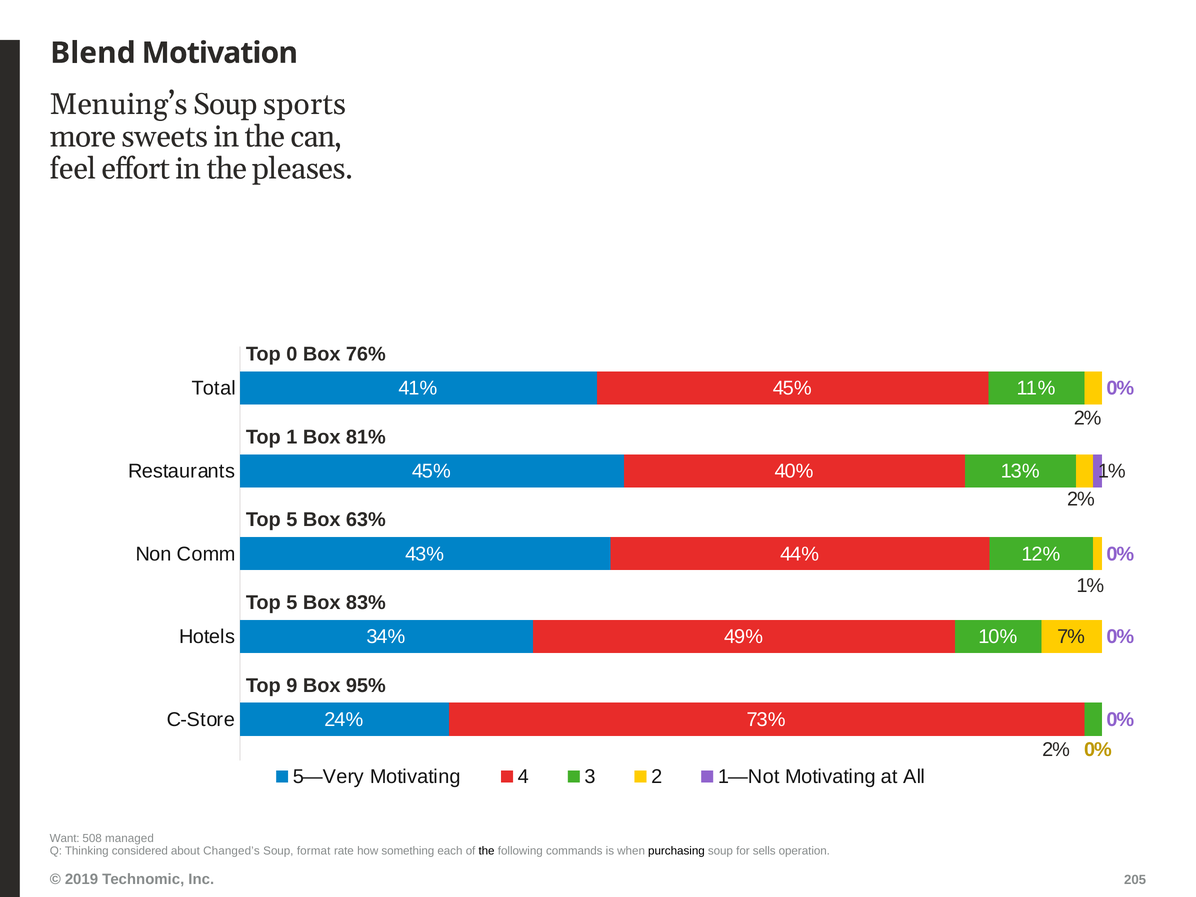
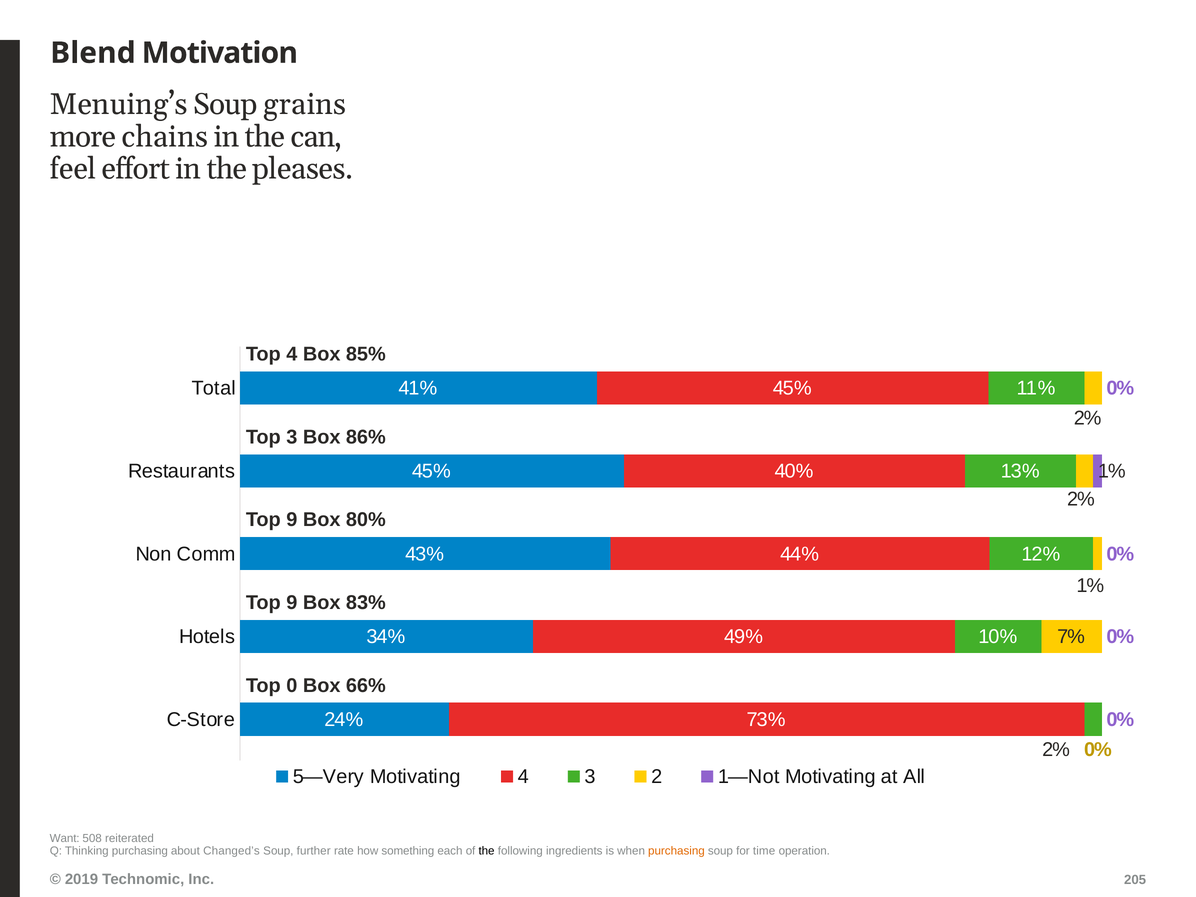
sports: sports -> grains (305, 104)
sweets: sweets -> chains (165, 137)
Top 0: 0 -> 4 (292, 354)
76%: 76% -> 85% (366, 354)
Top 1: 1 -> 3 (292, 437)
81%: 81% -> 86% (366, 437)
5: 5 -> 9 (292, 520)
63%: 63% -> 80% (366, 520)
5: 5 -> 9 (292, 603)
9: 9 -> 0 (292, 685)
95%: 95% -> 66% (366, 685)
managed: managed -> reiterated (129, 838)
Thinking considered: considered -> purchasing (140, 851)
format: format -> further (314, 851)
commands: commands -> ingredients (574, 851)
purchasing colour: black -> orange (676, 851)
sells: sells -> time (764, 851)
